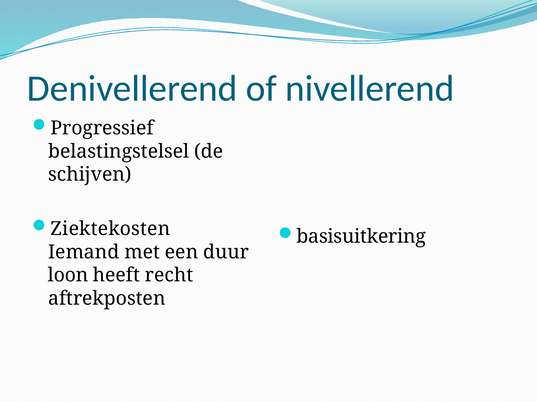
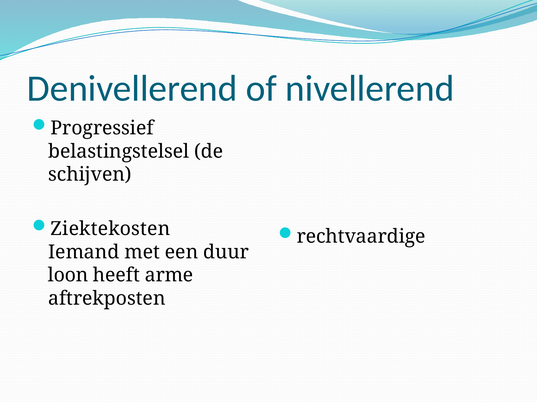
basisuitkering: basisuitkering -> rechtvaardige (361, 237)
recht: recht -> arme (169, 276)
